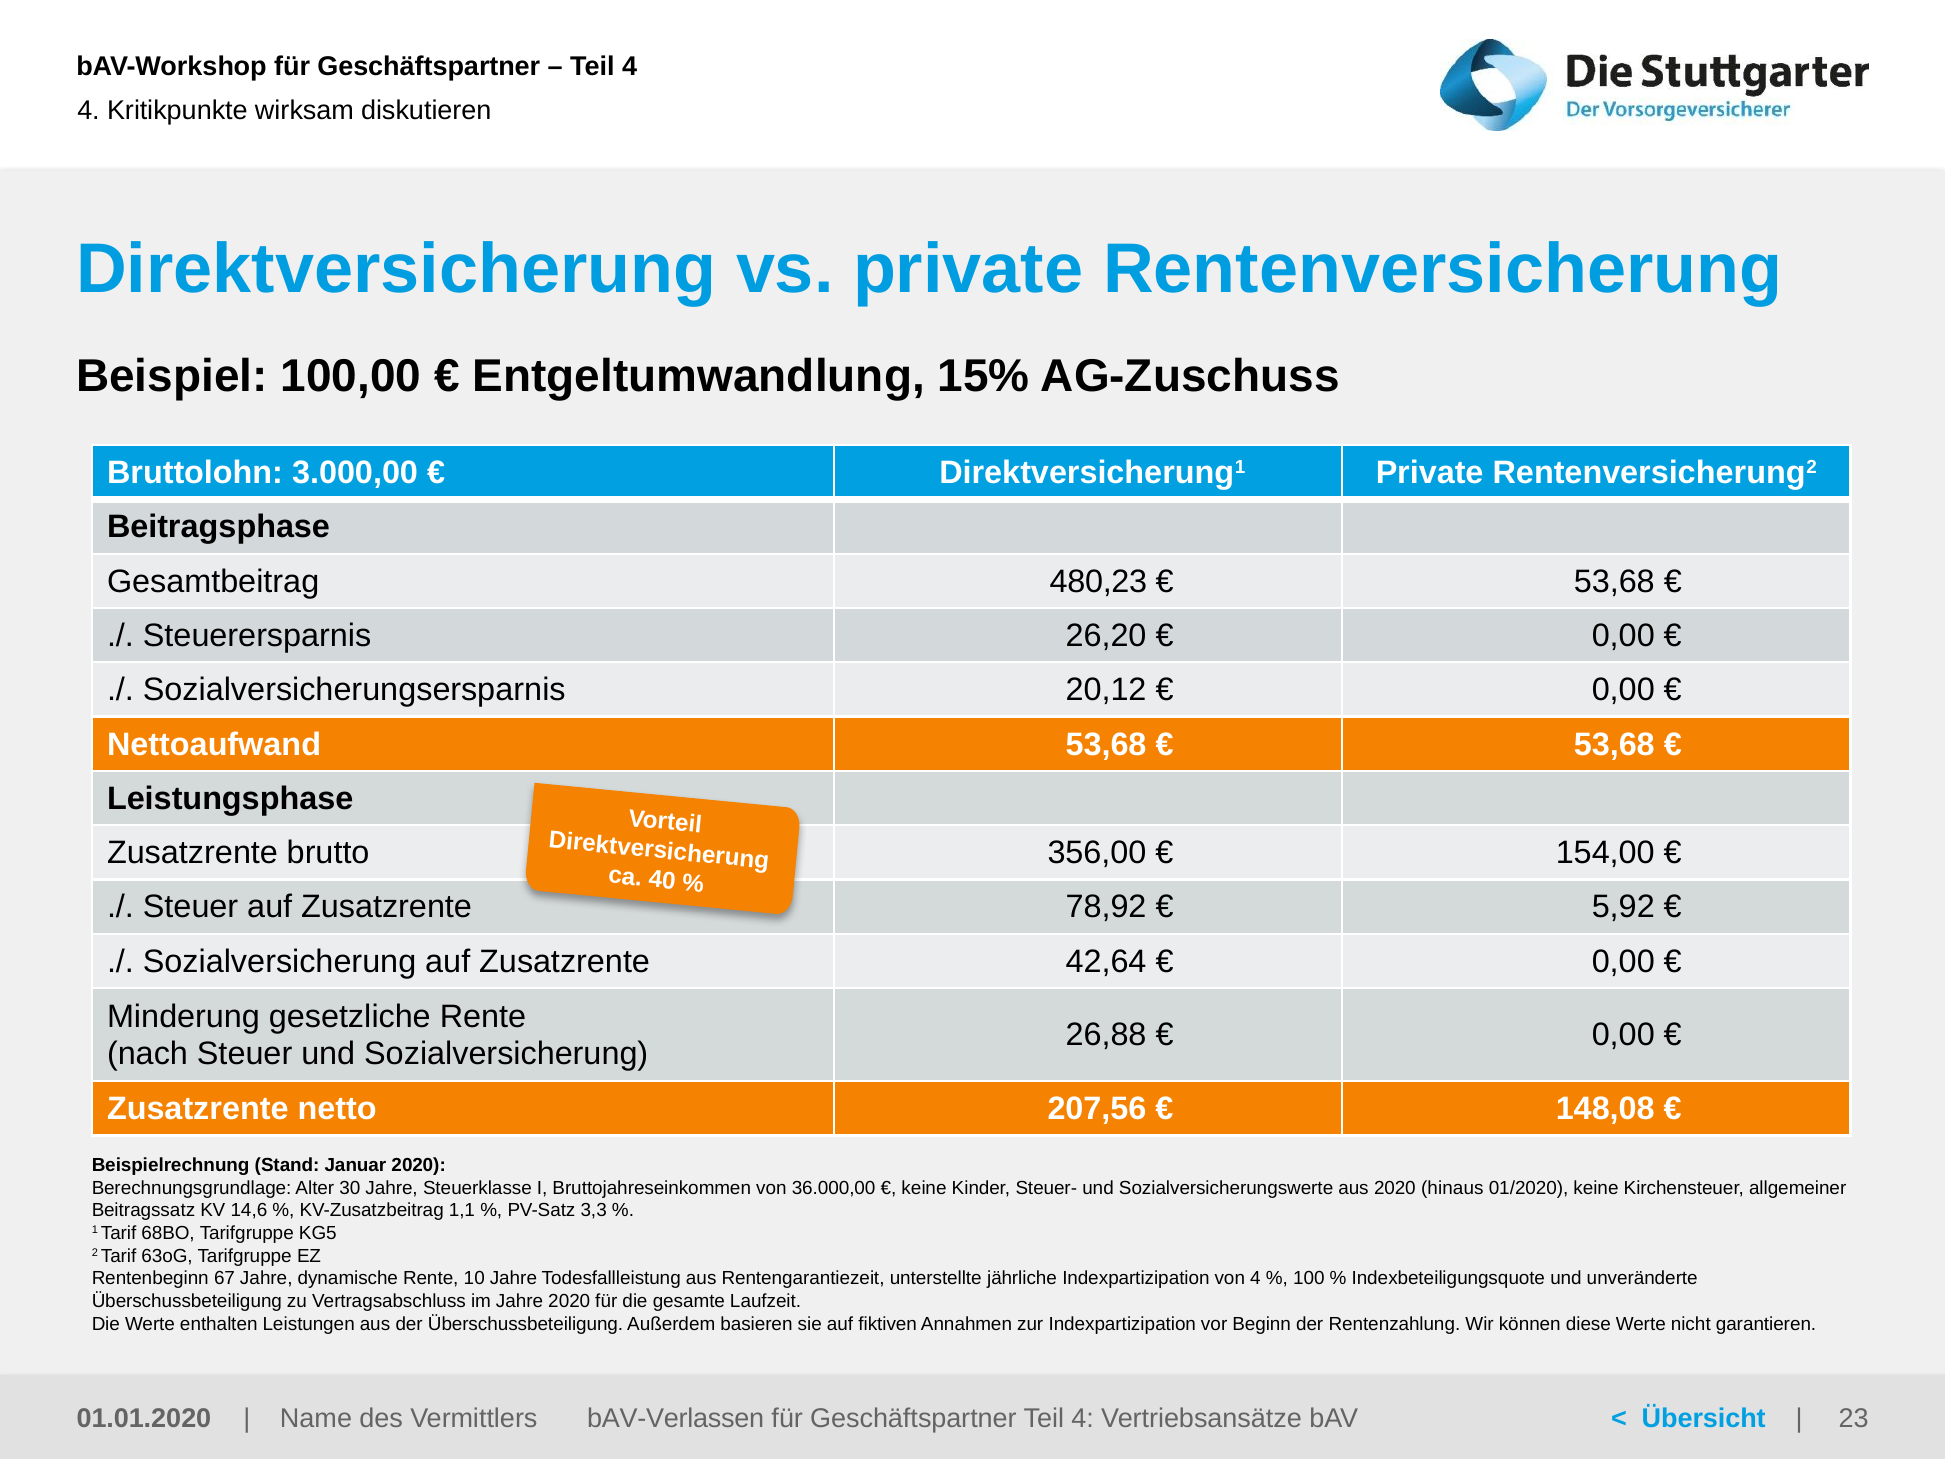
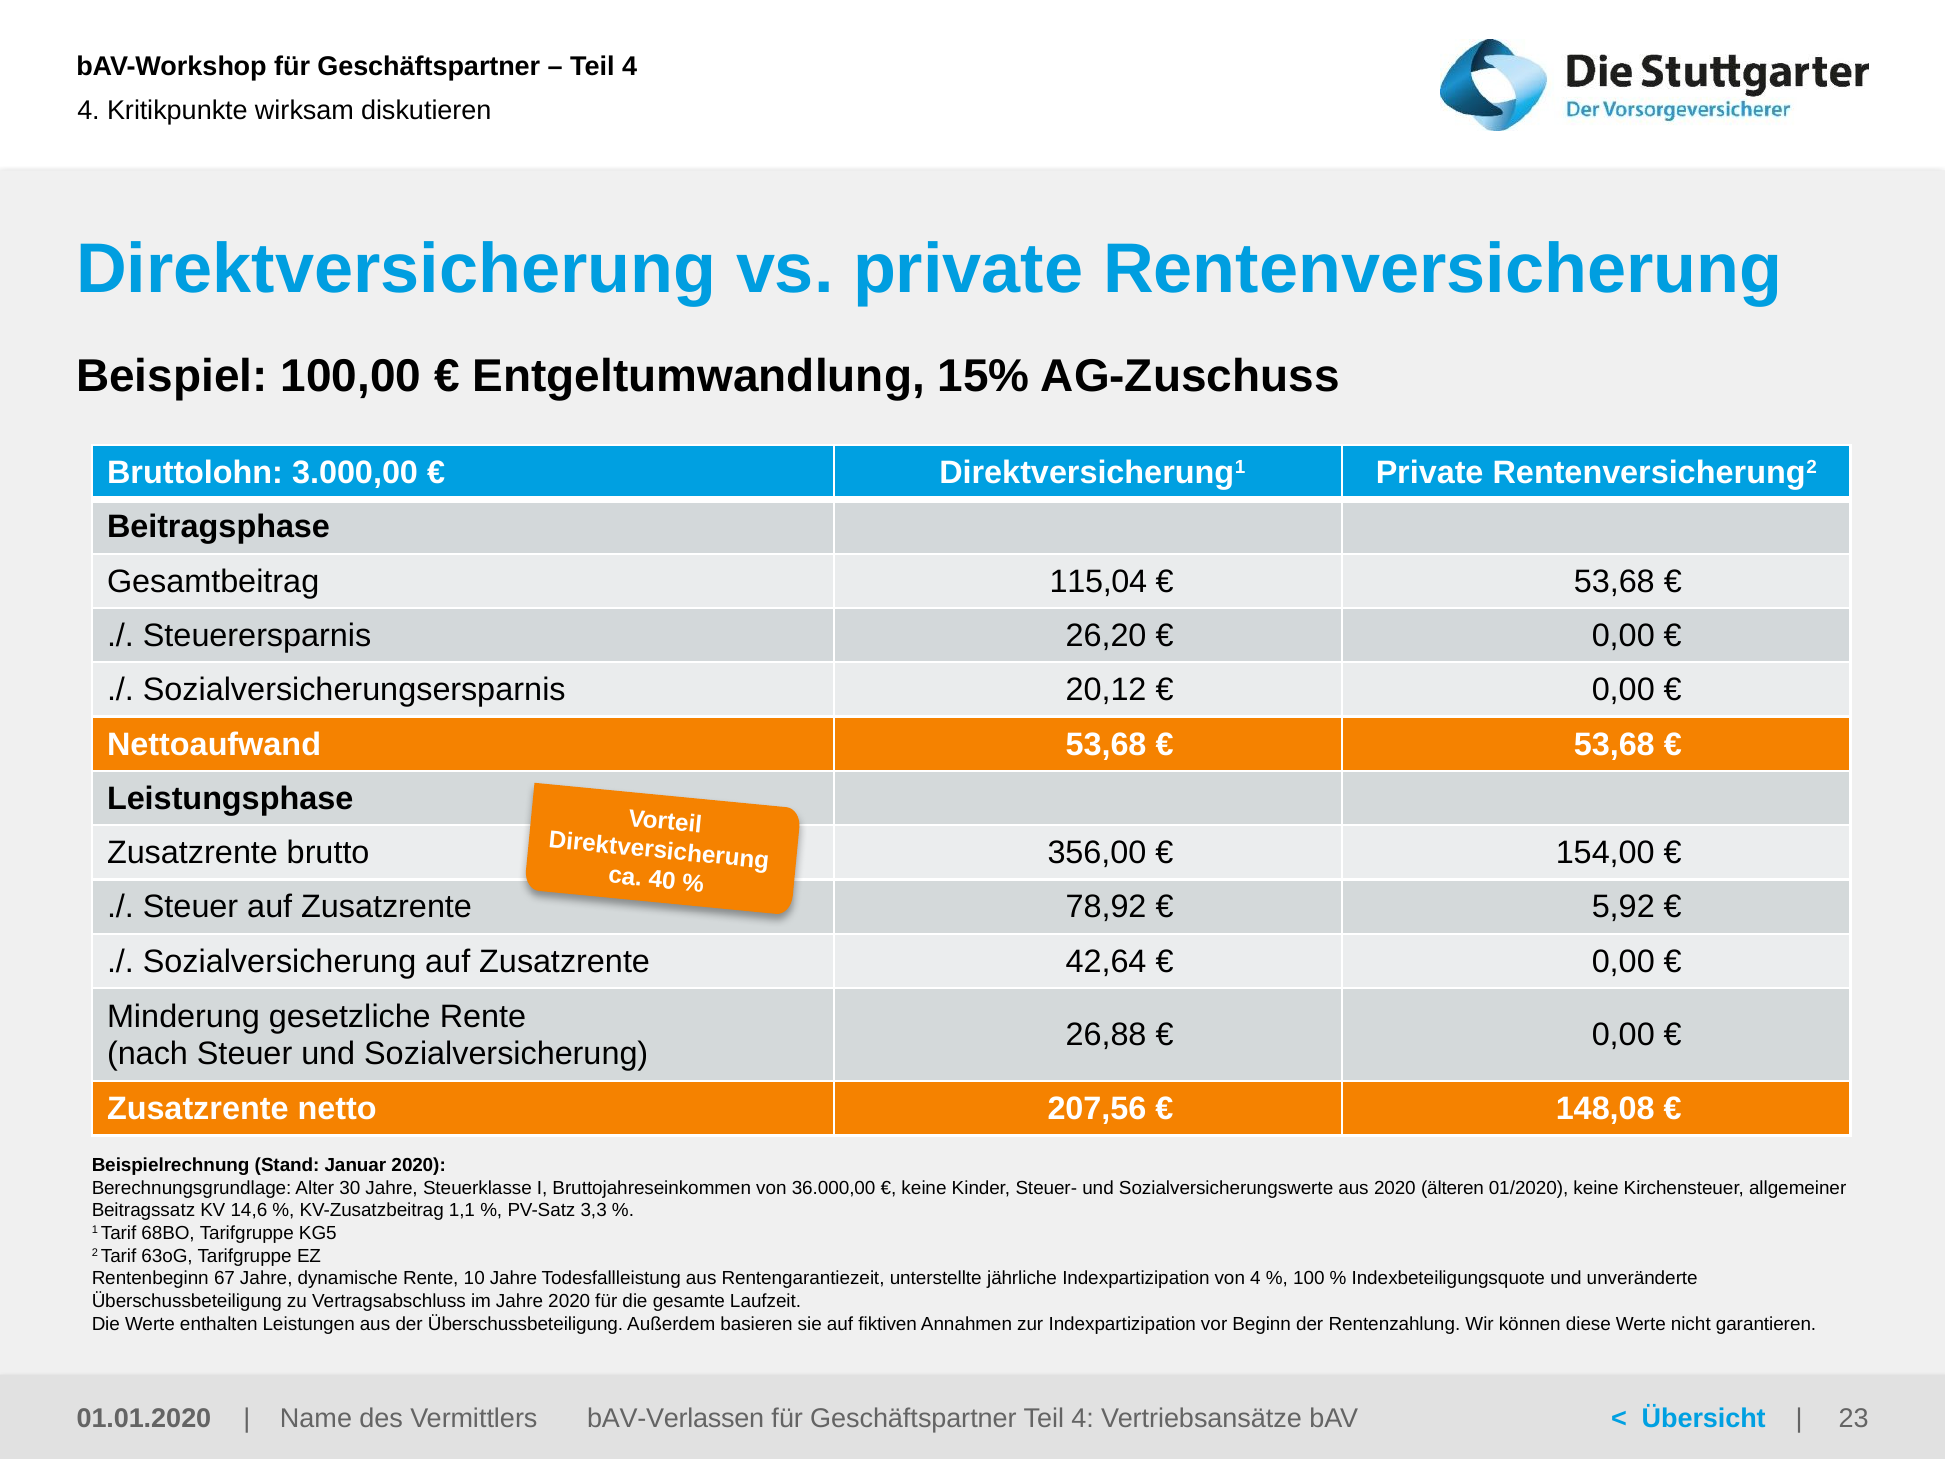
480,23: 480,23 -> 115,04 (1098, 581)
hinaus: hinaus -> älteren (1452, 1188)
